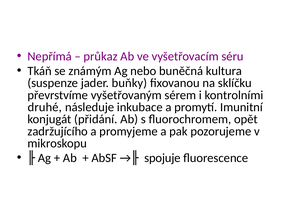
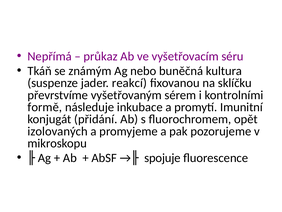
buňky: buňky -> reakcí (129, 83)
druhé: druhé -> formě (45, 107)
zadržujícího: zadržujícího -> izolovaných (58, 131)
